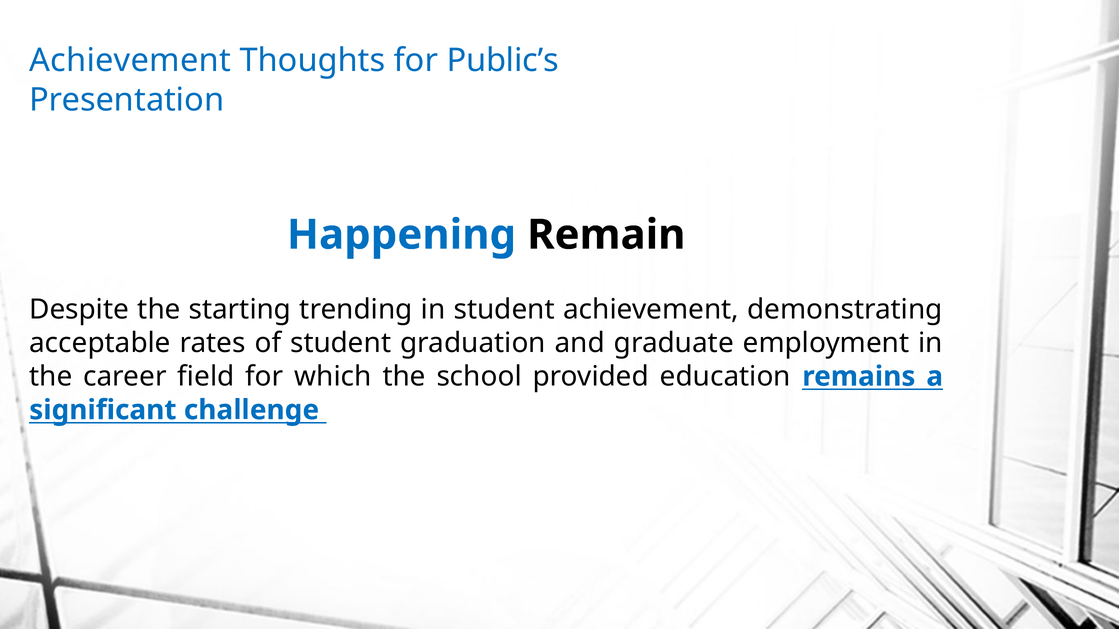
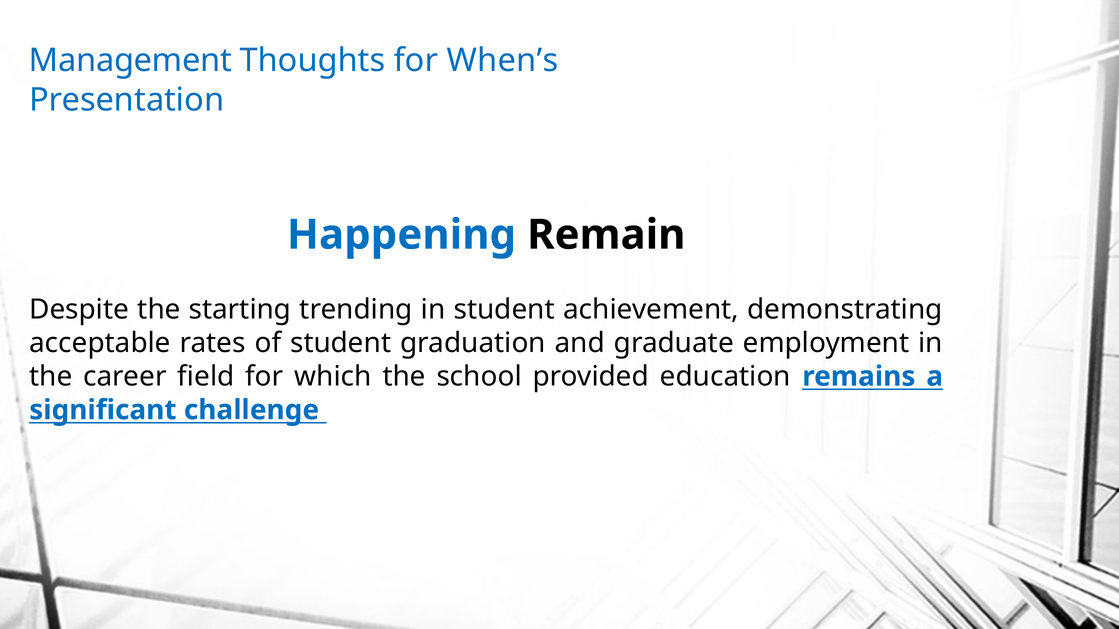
Achievement: Achievement -> Management (130, 61)
Public’s: Public’s -> When’s (503, 61)
